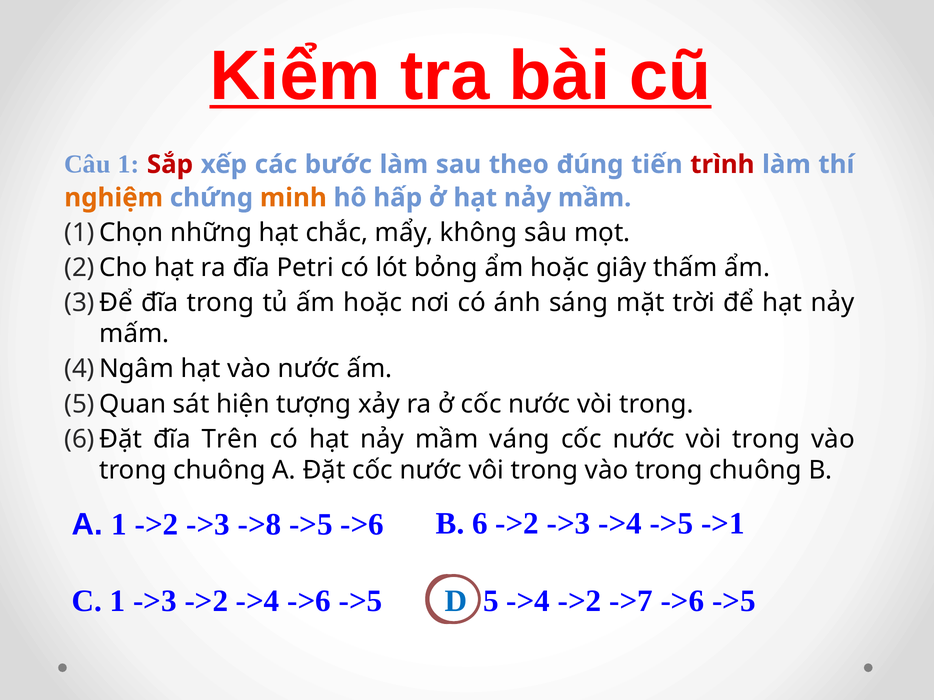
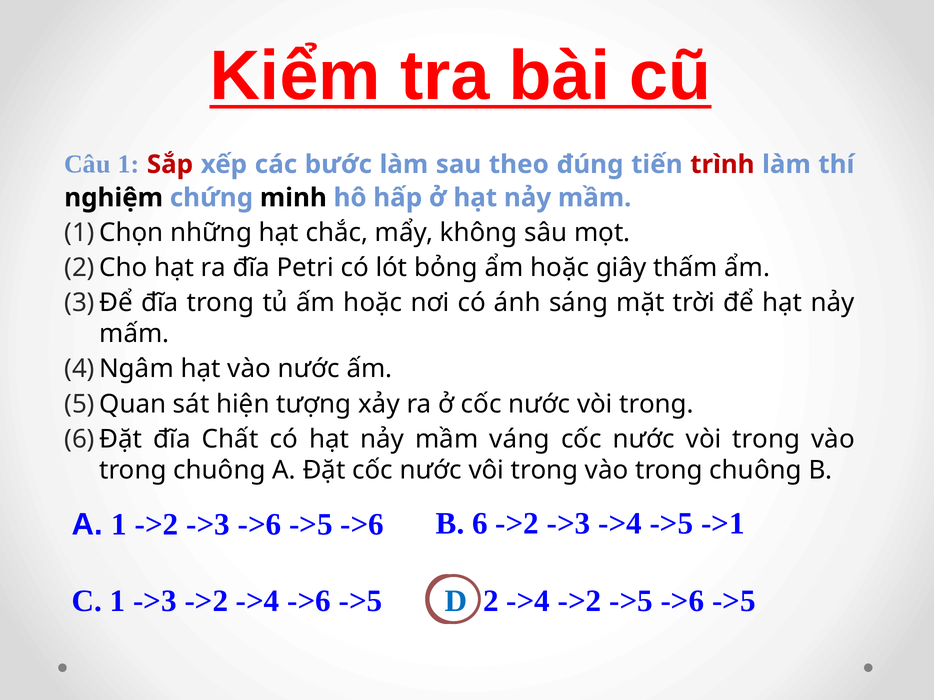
nghiệm colour: orange -> black (114, 198)
minh colour: orange -> black (293, 198)
Trên: Trên -> Chất (230, 439)
->3 ->8: ->8 -> ->6 (259, 525)
5: 5 -> 2 (491, 601)
->2 ->7: ->7 -> ->5 (631, 601)
